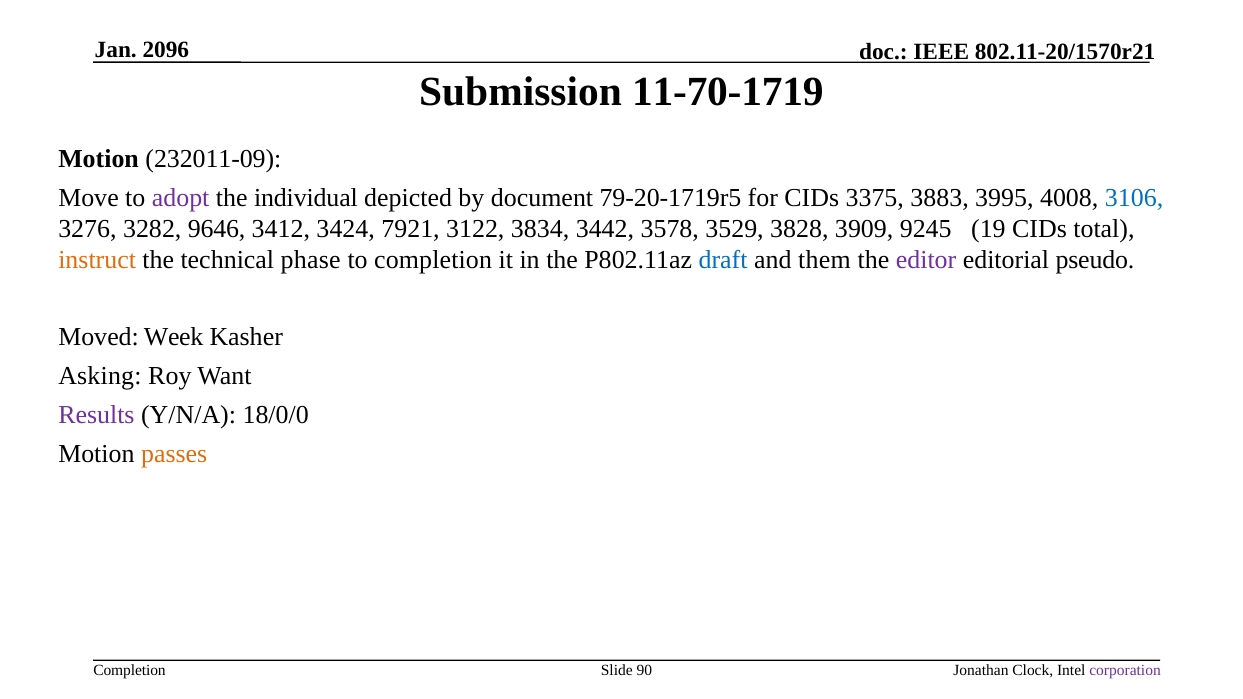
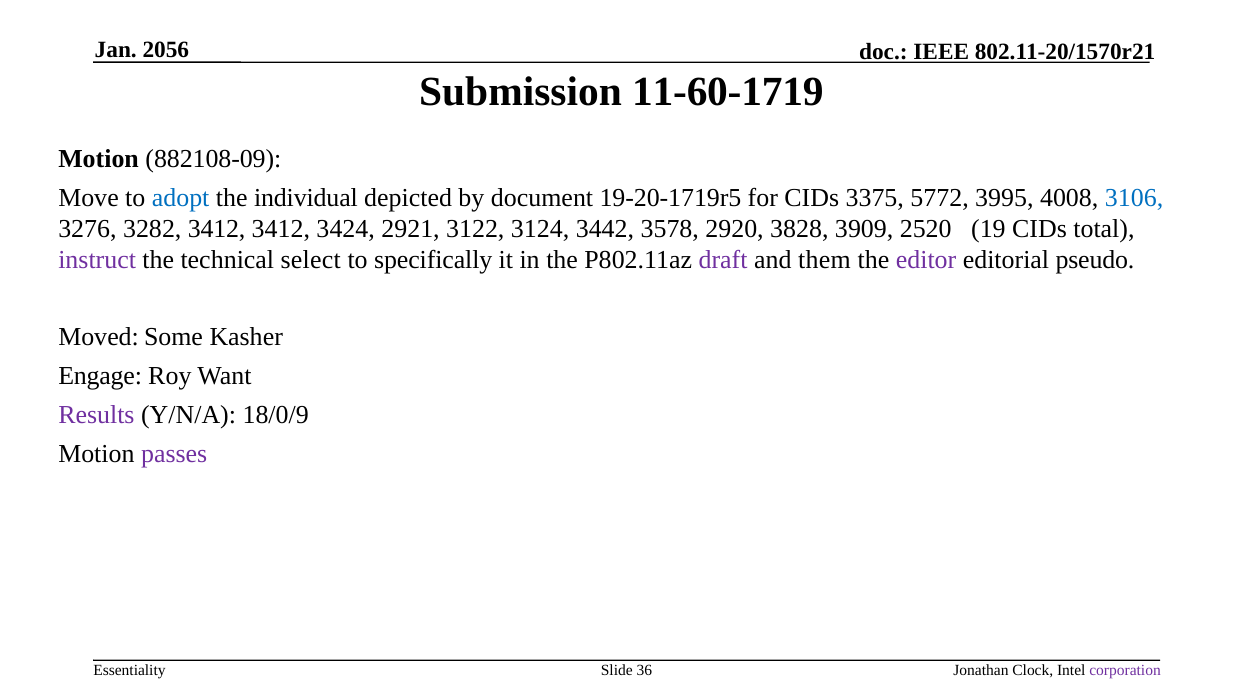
2096: 2096 -> 2056 (166, 49)
11-70-1719: 11-70-1719 -> 11-60-1719 (728, 91)
232011-09: 232011-09 -> 882108-09 (213, 159)
adopt colour: purple -> blue (181, 198)
79-20-1719r5: 79-20-1719r5 -> 19-20-1719r5 (670, 198)
3883: 3883 -> 5772 (940, 198)
3282 9646: 9646 -> 3412 (217, 229)
7921: 7921 -> 2921 (411, 229)
3834: 3834 -> 3124 (540, 229)
3529: 3529 -> 2920 (735, 229)
9245: 9245 -> 2520 (926, 229)
instruct colour: orange -> purple (97, 260)
phase: phase -> select (311, 260)
to completion: completion -> specifically (433, 260)
draft colour: blue -> purple (723, 260)
Week: Week -> Some (173, 338)
Asking: Asking -> Engage (100, 376)
18/0/0: 18/0/0 -> 18/0/9 (276, 415)
passes colour: orange -> purple (174, 454)
Completion: Completion -> Essentiality (129, 671)
90: 90 -> 36 (644, 671)
